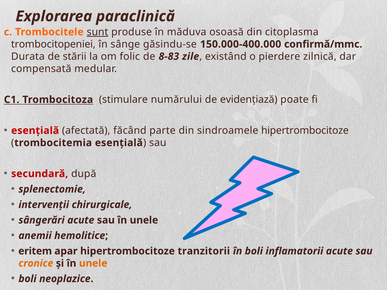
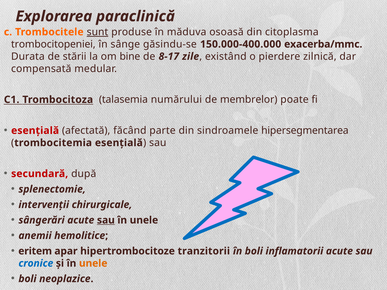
confirmă/mmc: confirmă/mmc -> exacerba/mmc (323, 44)
folic: folic -> bine (130, 56)
8-83: 8-83 -> 8-17 (169, 56)
stimulare: stimulare -> talasemia (123, 100)
evidenţiază: evidenţiază -> membrelor (249, 100)
sindroamele hipertrombocitoze: hipertrombocitoze -> hipersegmentarea (305, 131)
sau underline: none -> present (106, 220)
cronice colour: orange -> blue (36, 264)
